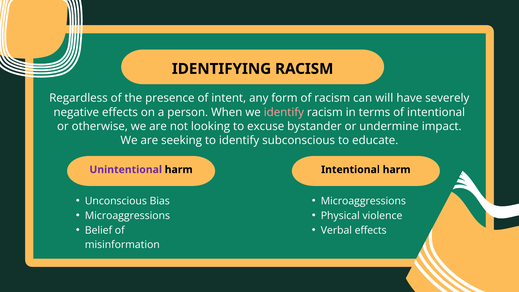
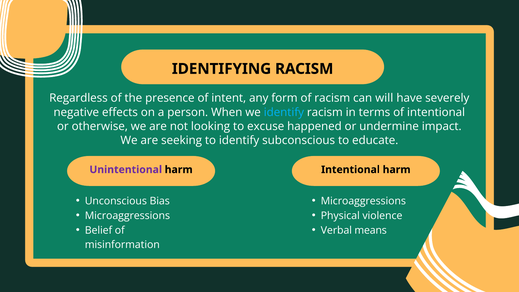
identify colour: pink -> light blue (284, 112)
bystander: bystander -> happened (314, 126)
Verbal effects: effects -> means (371, 230)
